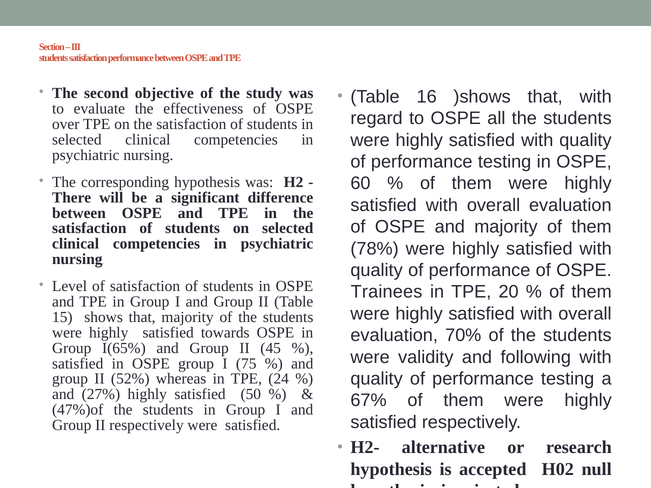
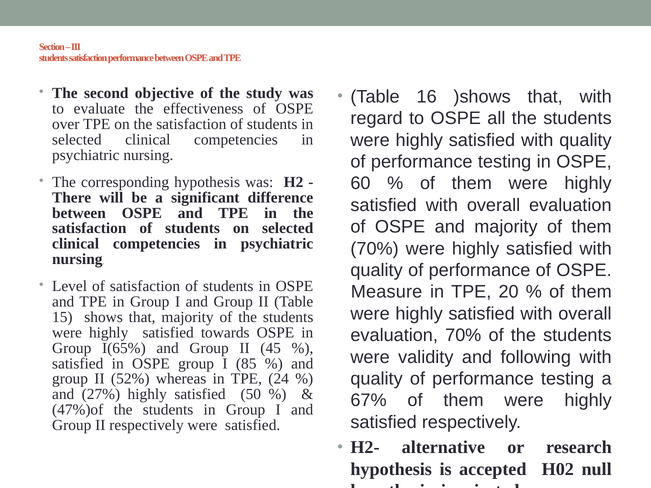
78%: 78% -> 70% (375, 249)
Trainees: Trainees -> Measure (387, 292)
75: 75 -> 85 (246, 364)
